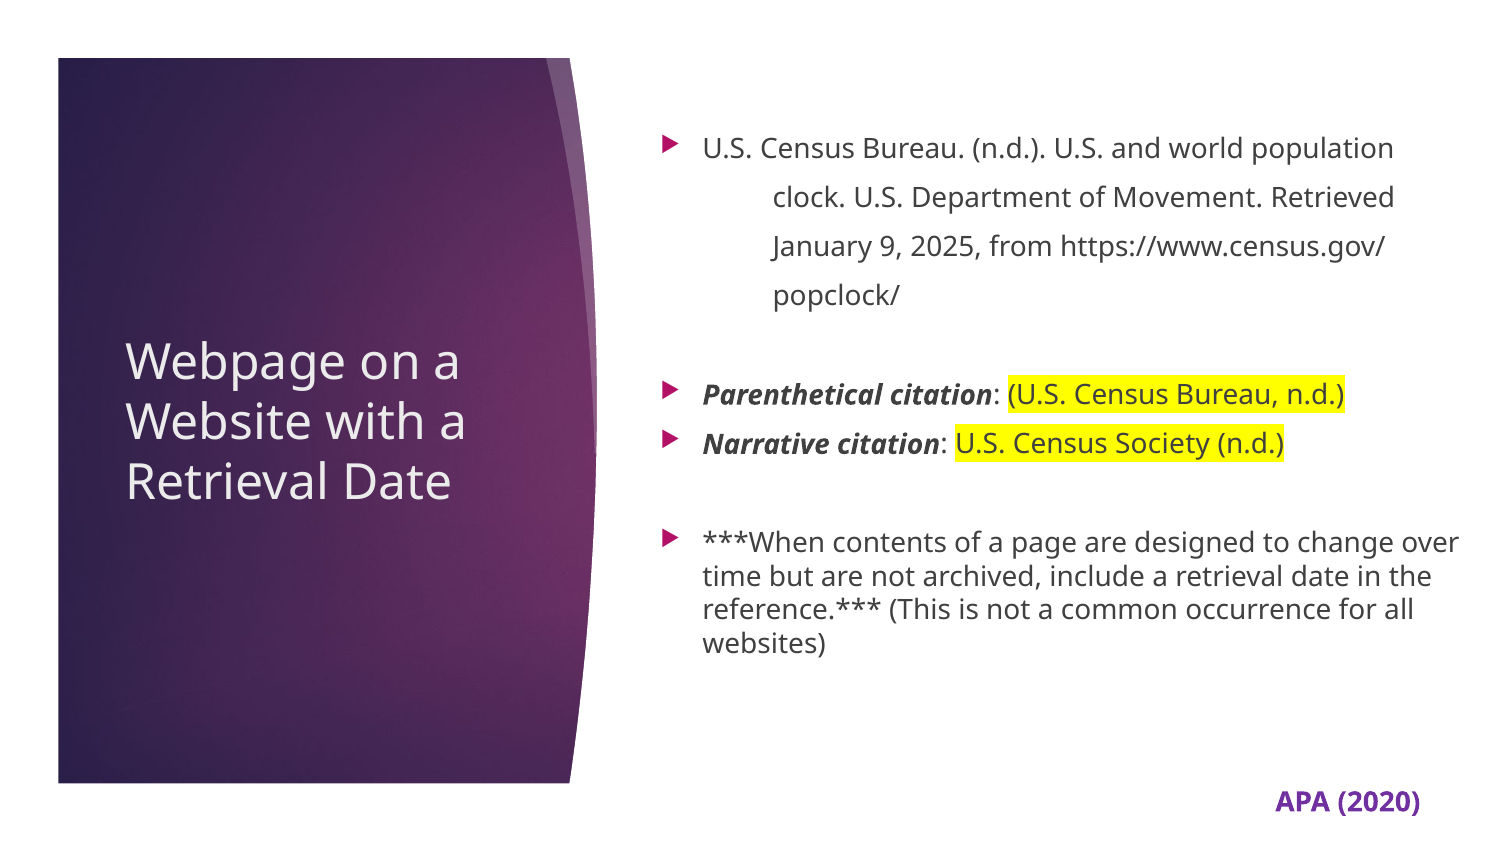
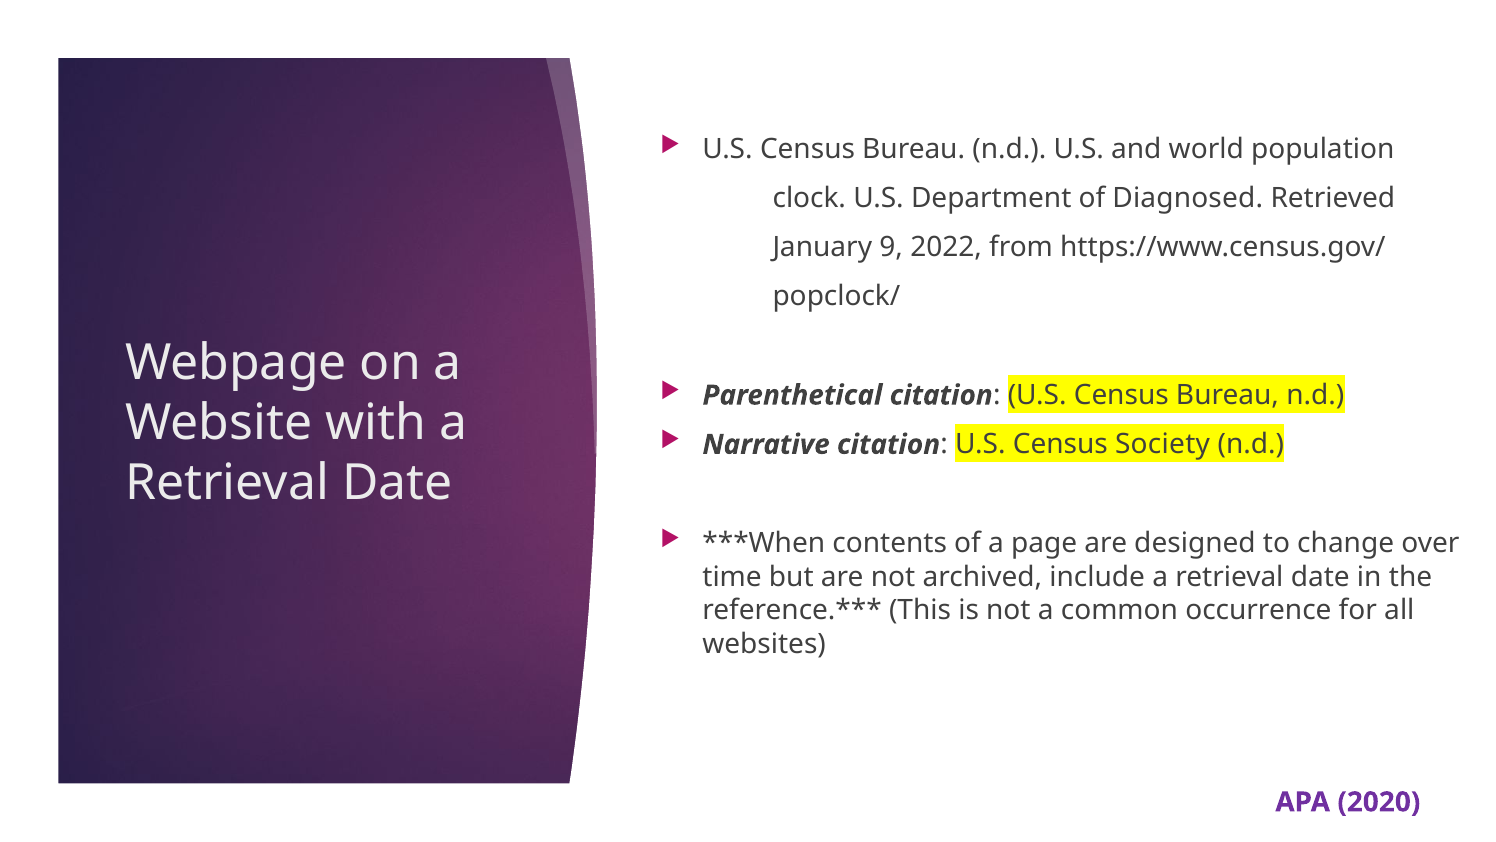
Movement: Movement -> Diagnosed (1188, 198)
2025: 2025 -> 2022 (946, 247)
